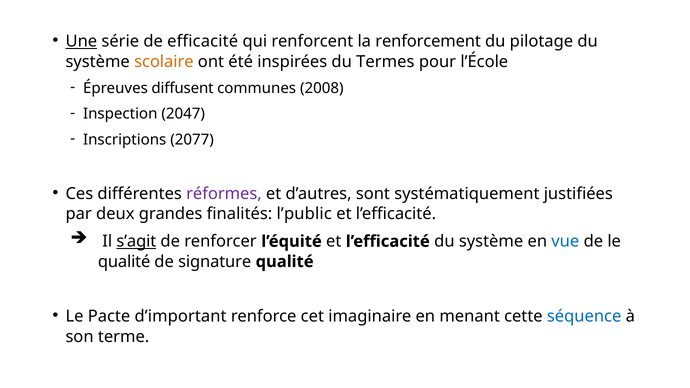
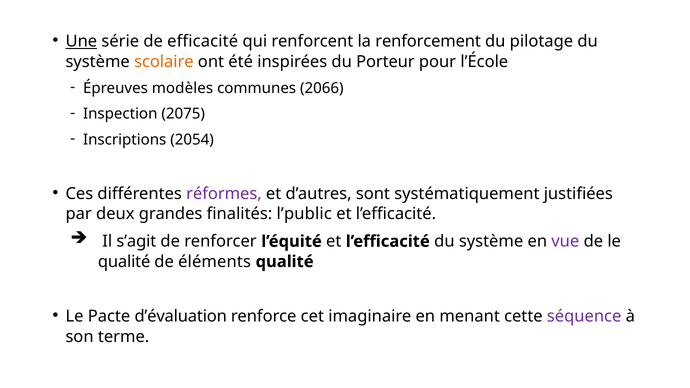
Termes: Termes -> Porteur (385, 62)
diffusent: diffusent -> modèles (182, 88)
2008: 2008 -> 2066 (322, 88)
2047: 2047 -> 2075 (183, 114)
2077: 2077 -> 2054 (192, 140)
s’agit underline: present -> none (136, 241)
vue colour: blue -> purple (565, 241)
signature: signature -> éléments (215, 262)
d’important: d’important -> d’évaluation (181, 317)
séquence colour: blue -> purple (584, 317)
